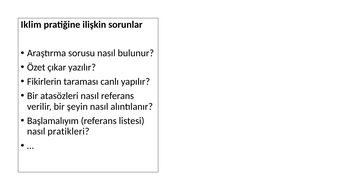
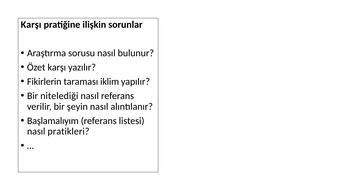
Iklim: Iklim -> Karşı (31, 25)
Özet çıkar: çıkar -> karşı (57, 67)
canlı: canlı -> iklim (110, 81)
atasözleri: atasözleri -> nitelediği (59, 96)
